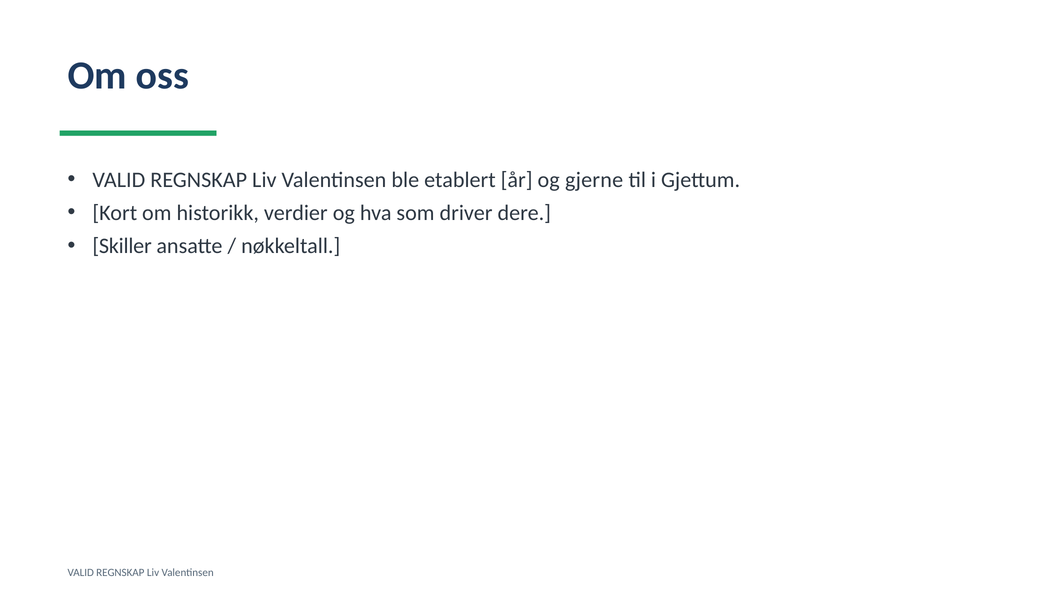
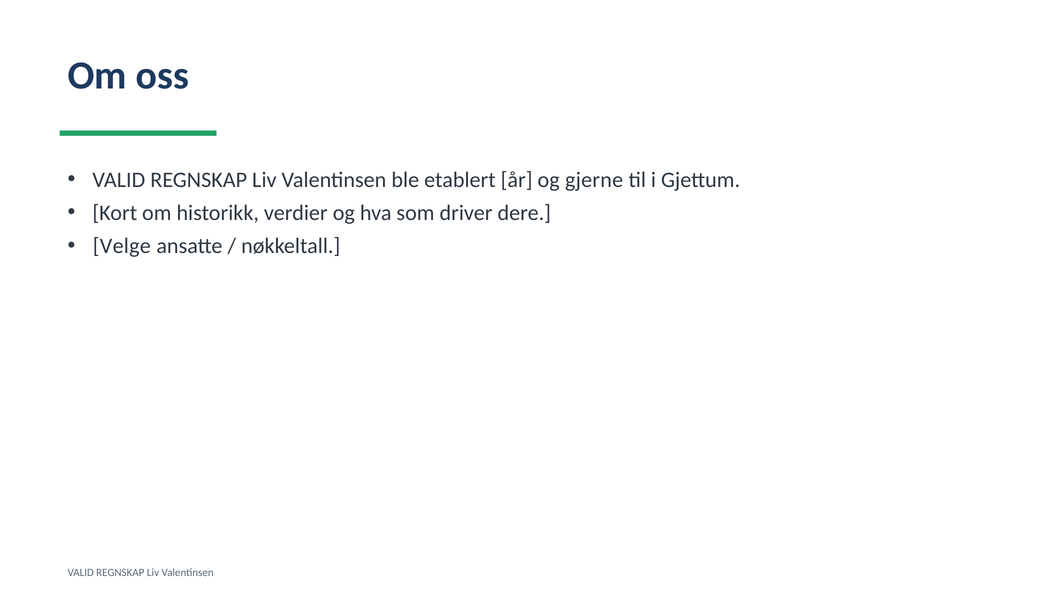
Skiller: Skiller -> Velge (122, 246)
